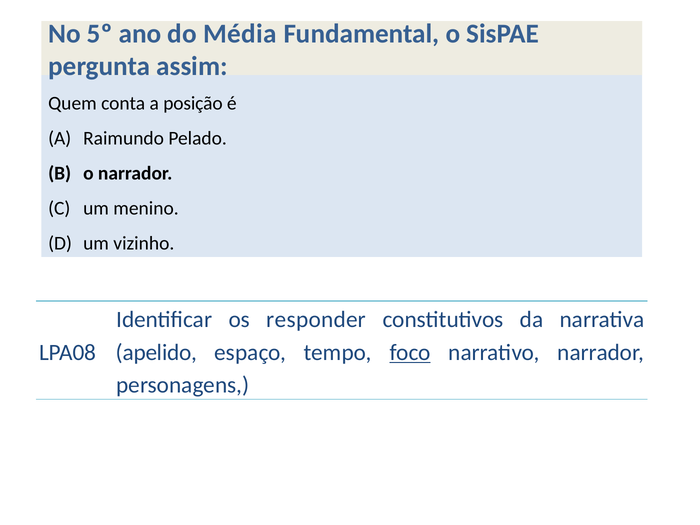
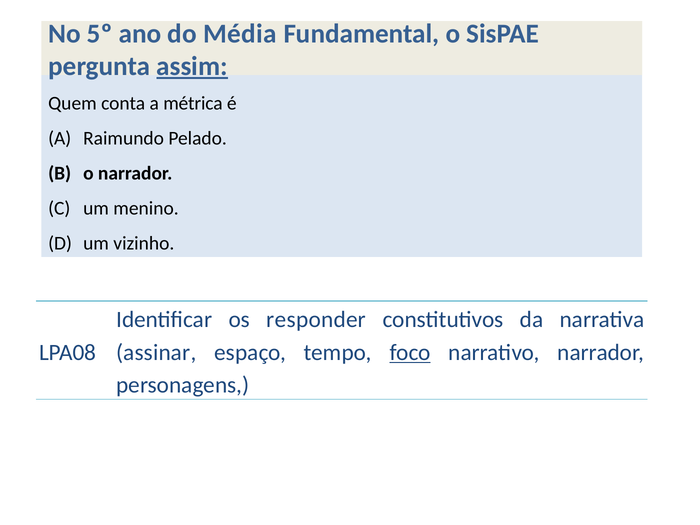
assim underline: none -> present (192, 66)
posição: posição -> métrica (193, 103)
apelido: apelido -> assinar (156, 352)
